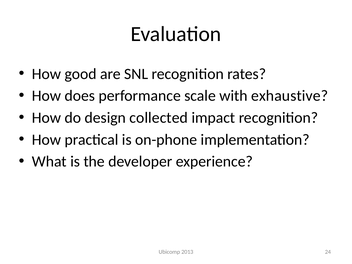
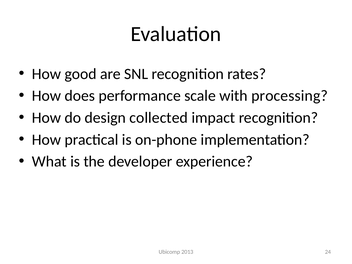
exhaustive: exhaustive -> processing (290, 96)
